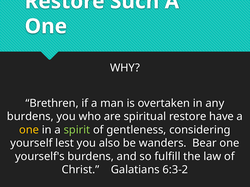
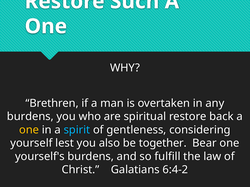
have: have -> back (221, 117)
spirit colour: light green -> light blue (77, 130)
wanders: wanders -> together (163, 143)
6:3-2: 6:3-2 -> 6:4-2 (175, 170)
